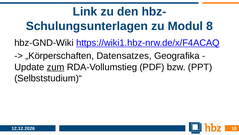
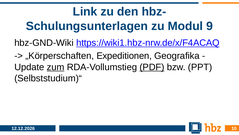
8: 8 -> 9 (210, 26)
Datensatzes: Datensatzes -> Expeditionen (124, 56)
PDF underline: none -> present (152, 67)
